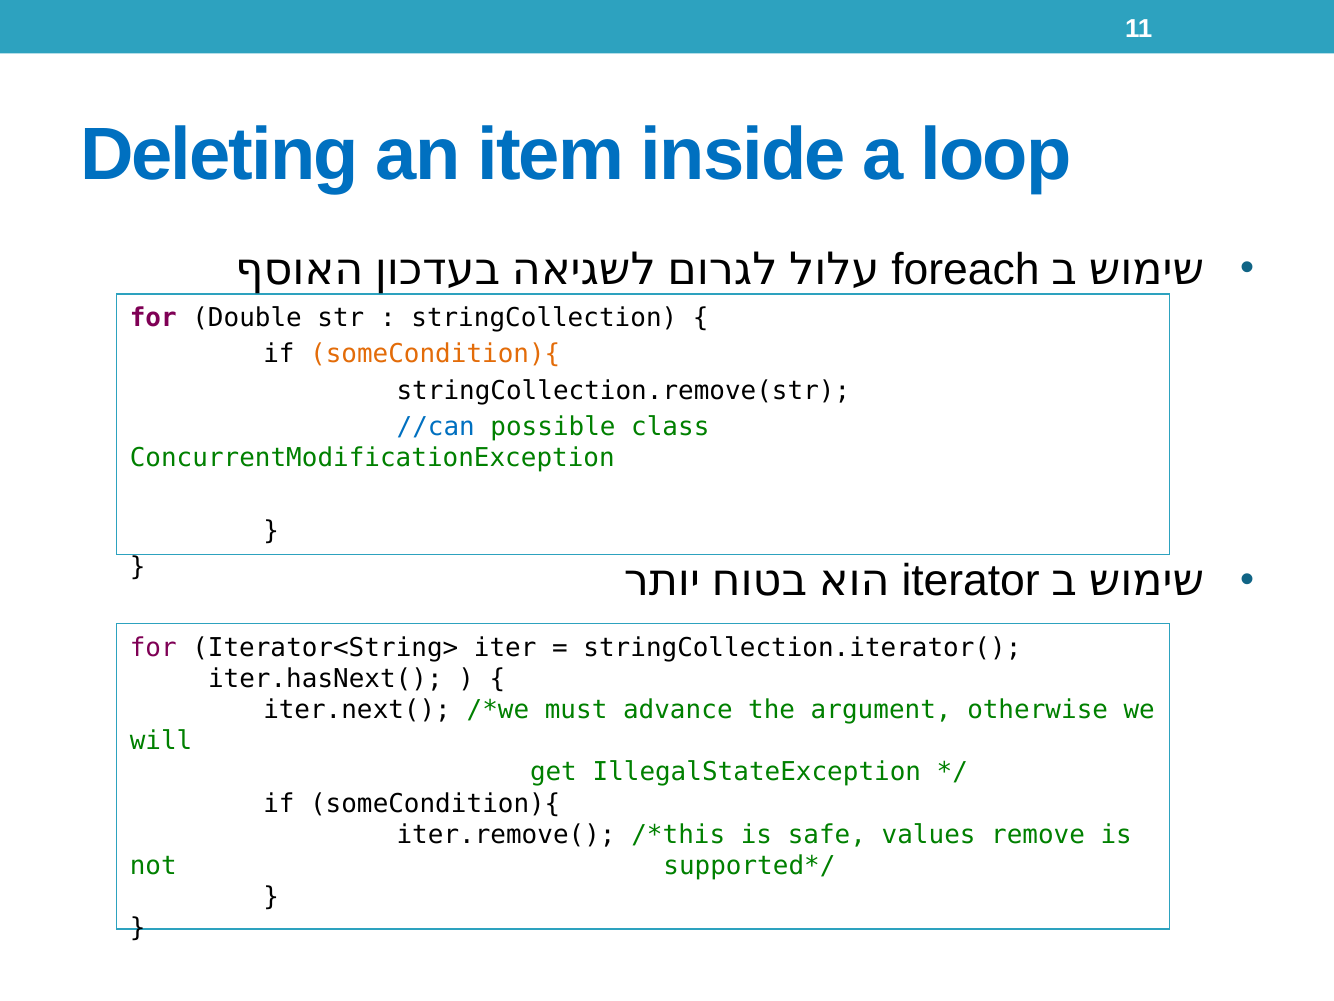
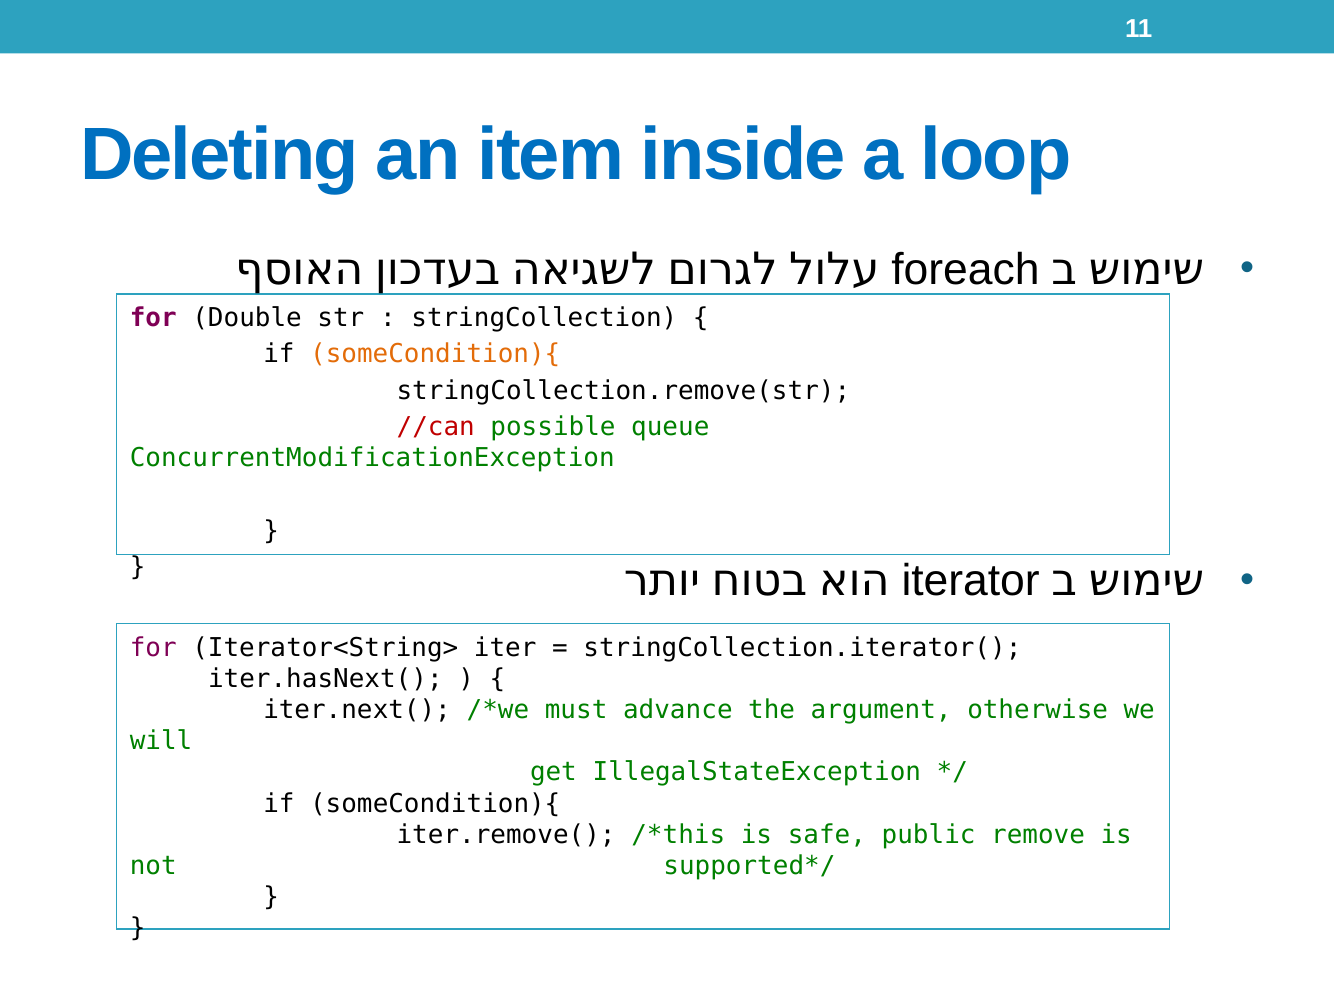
//can colour: blue -> red (436, 427)
class: class -> queue (670, 427)
values: values -> public (929, 834)
